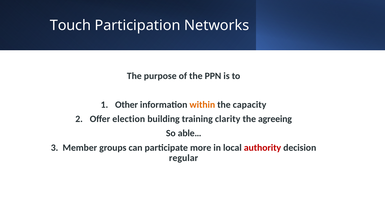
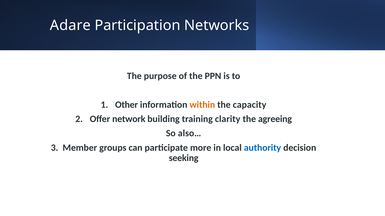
Touch: Touch -> Adare (70, 26)
election: election -> network (129, 119)
able…: able… -> also… (189, 134)
authority colour: red -> blue (262, 148)
regular: regular -> seeking (184, 158)
